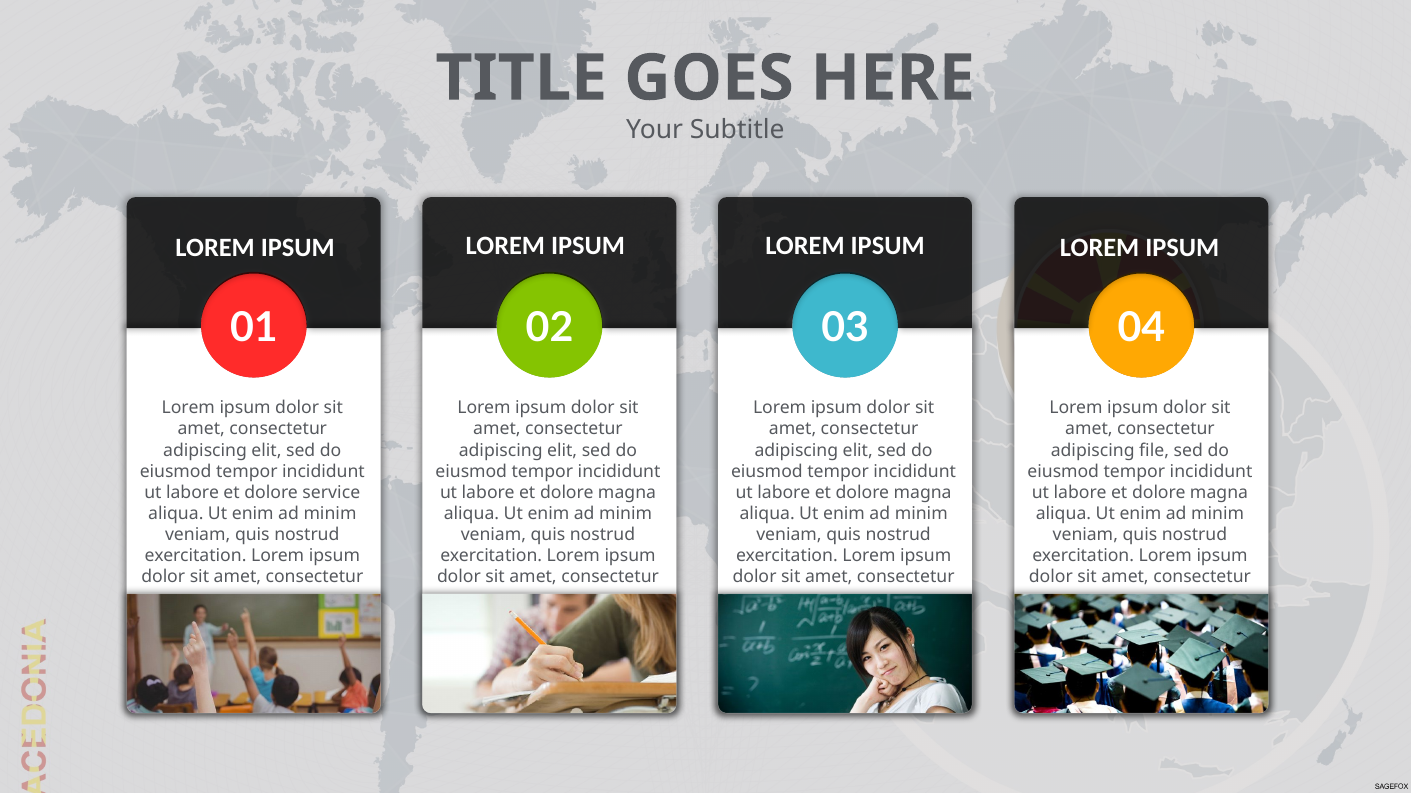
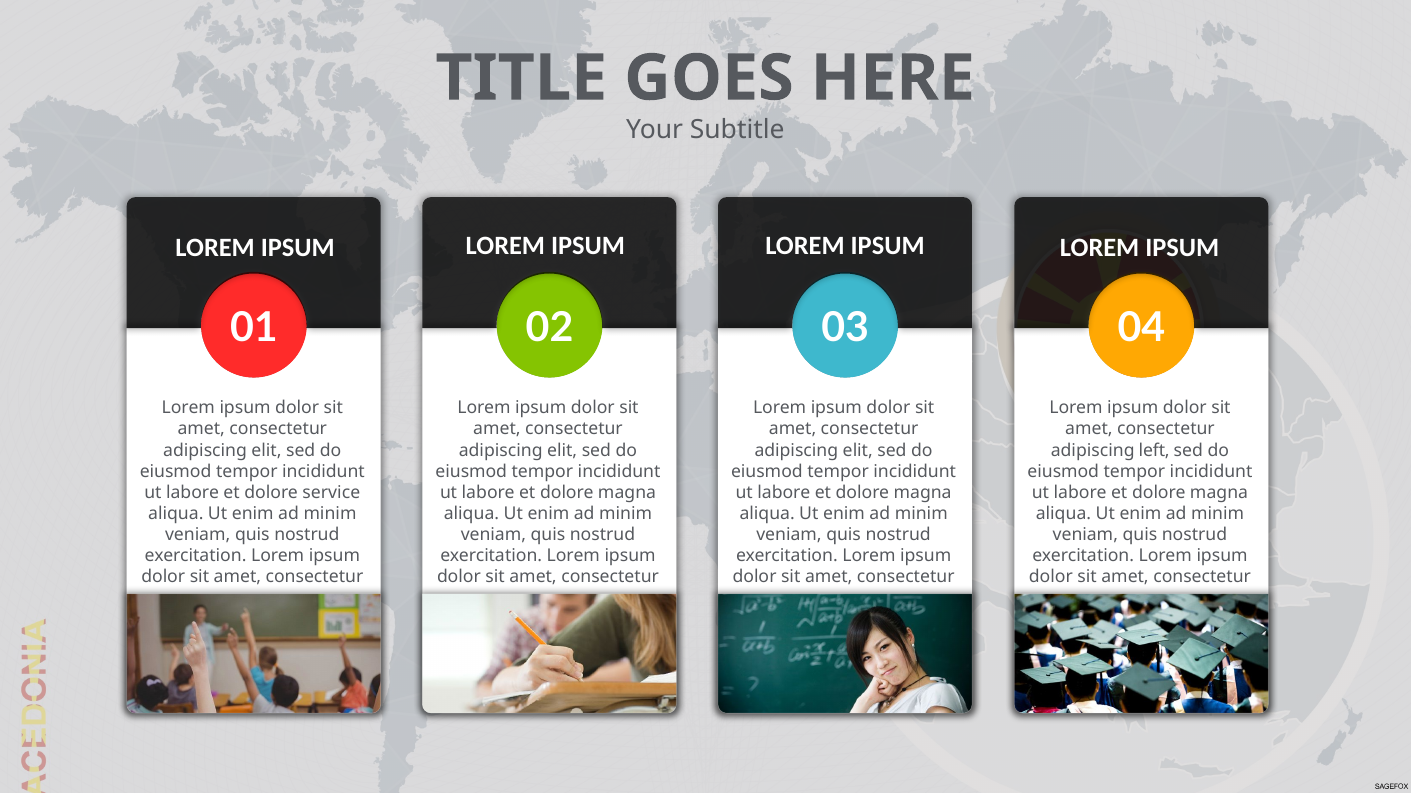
file: file -> left (1154, 451)
